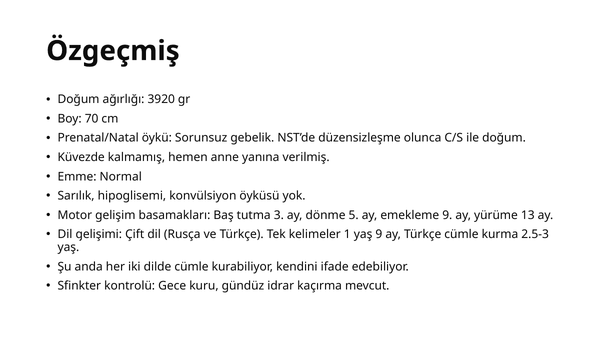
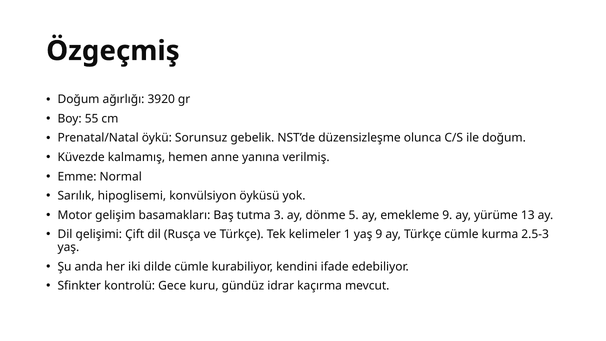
70: 70 -> 55 (92, 119)
